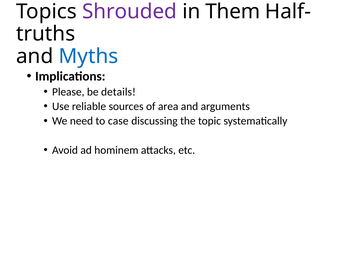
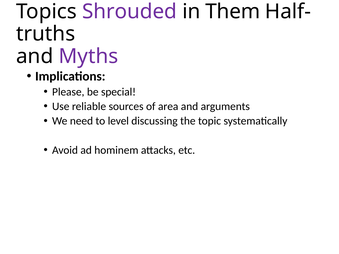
Myths colour: blue -> purple (88, 56)
details: details -> special (118, 92)
case: case -> level (118, 121)
